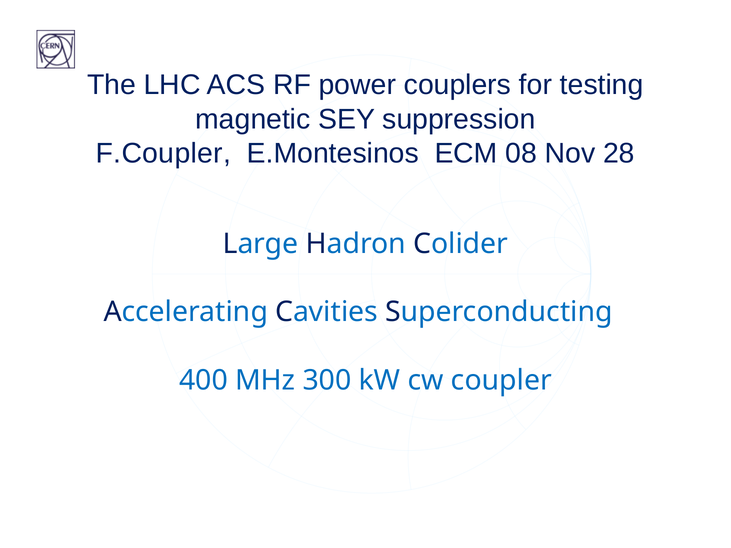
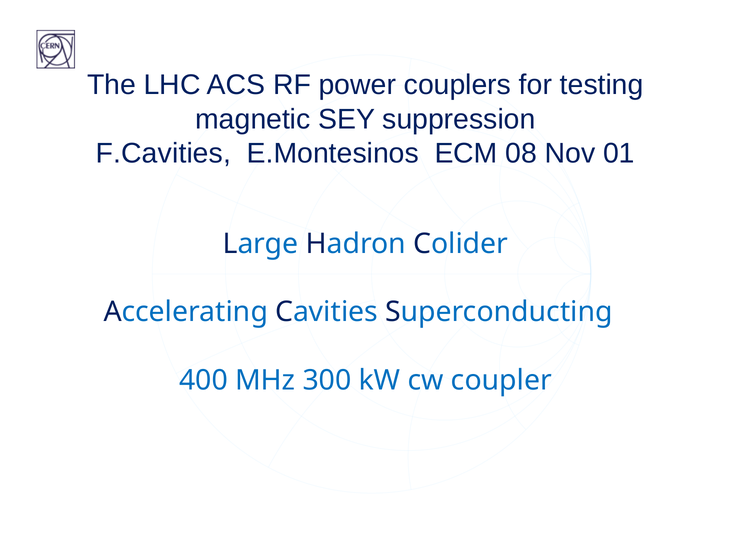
F.Coupler: F.Coupler -> F.Cavities (163, 153)
28: 28 -> 01 (619, 153)
